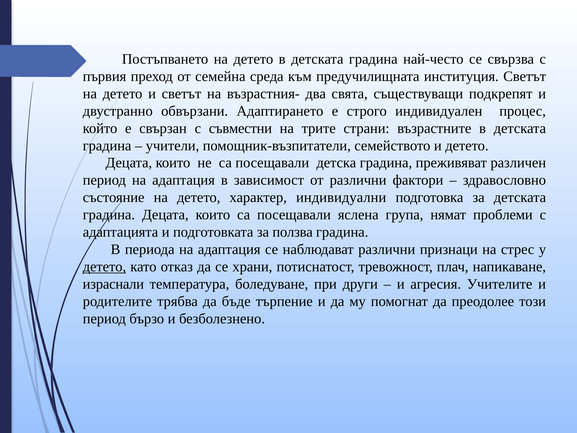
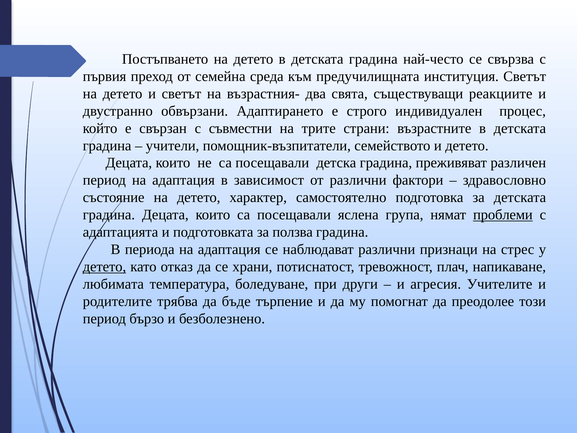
подкрепят: подкрепят -> реакциите (501, 94)
индивидуални: индивидуални -> самостоятелно (341, 197)
проблеми underline: none -> present (503, 215)
израснали: израснали -> любимата (113, 284)
